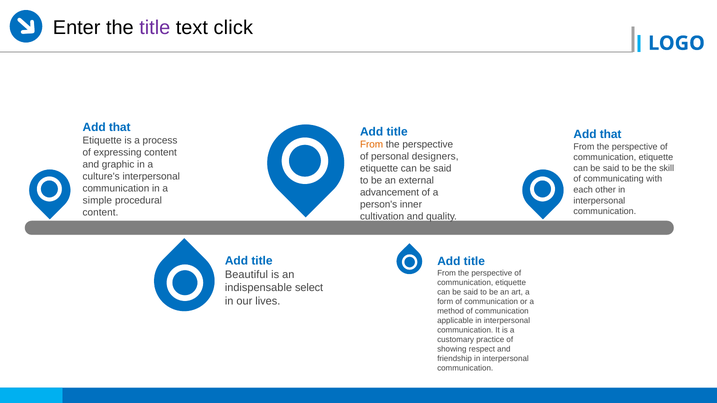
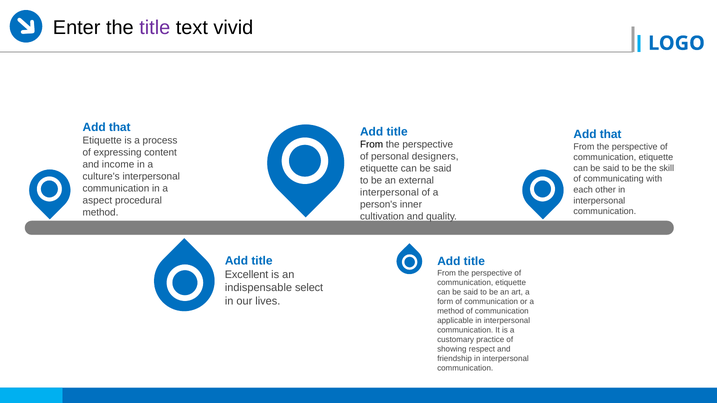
click: click -> vivid (233, 28)
From colour: orange -> black (372, 145)
graphic: graphic -> income (118, 165)
advancement: advancement -> interpersonal (389, 193)
simple: simple -> aspect (97, 200)
content: content -> method (100, 212)
Beautiful: Beautiful -> Excellent (247, 275)
